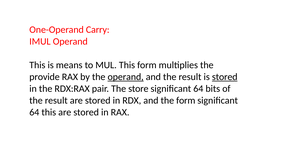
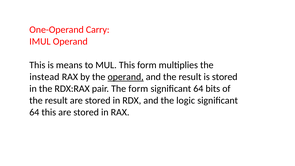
provide: provide -> instead (44, 77)
stored underline: present -> none (225, 77)
The store: store -> form (138, 89)
the form: form -> logic (186, 100)
